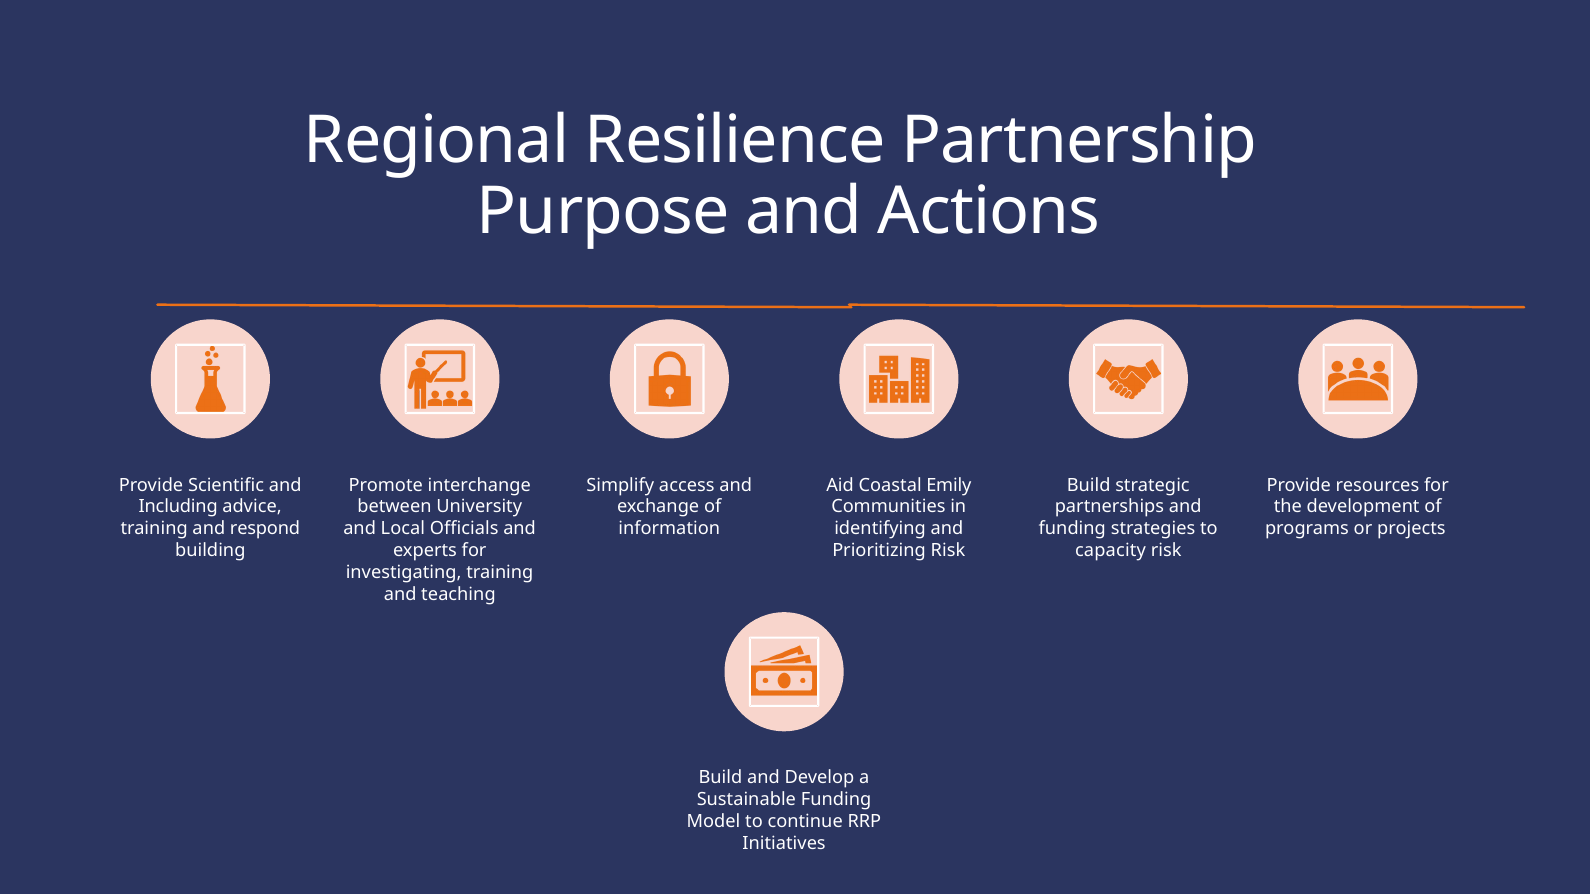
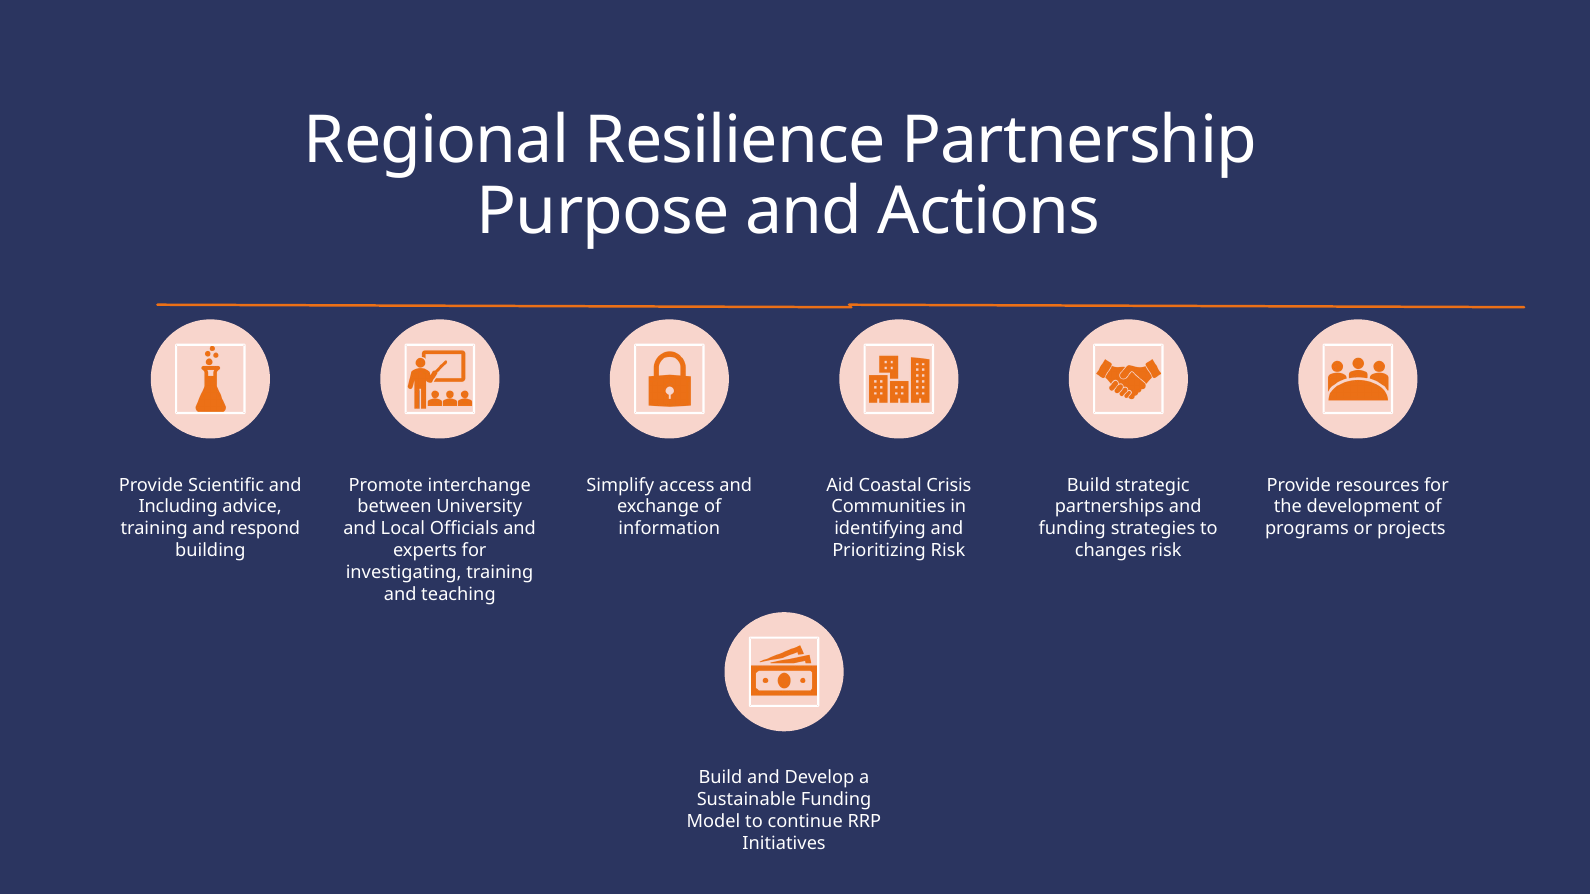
Emily: Emily -> Crisis (949, 485)
capacity: capacity -> changes (1111, 551)
